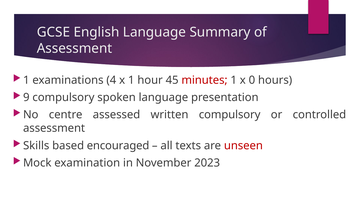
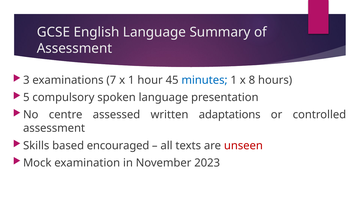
1: 1 -> 3 (26, 80)
4: 4 -> 7 (111, 80)
minutes colour: red -> blue (204, 80)
0: 0 -> 8 (252, 80)
9: 9 -> 5 (26, 97)
written compulsory: compulsory -> adaptations (230, 114)
